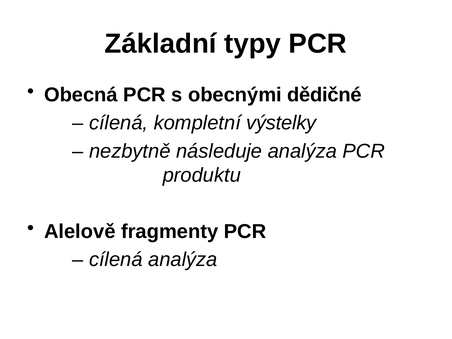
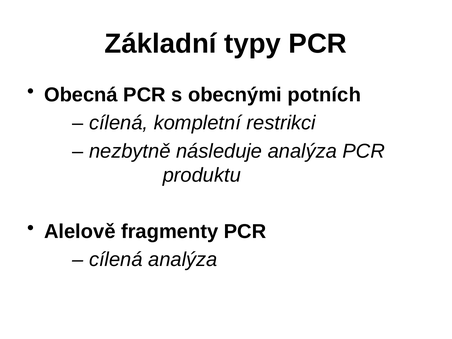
dědičné: dědičné -> potních (324, 95)
výstelky: výstelky -> restrikci (281, 123)
